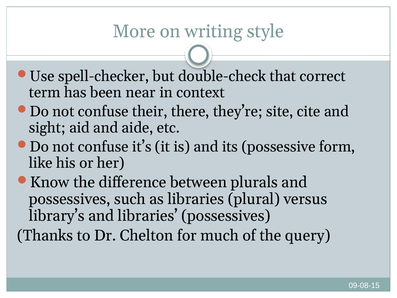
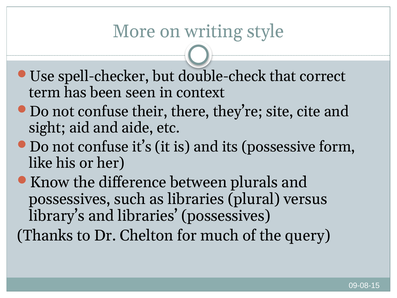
near: near -> seen (141, 92)
